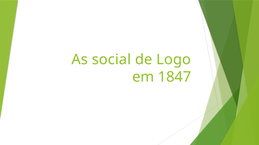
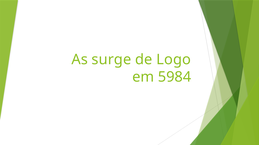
social: social -> surge (111, 60)
1847: 1847 -> 5984 (175, 77)
